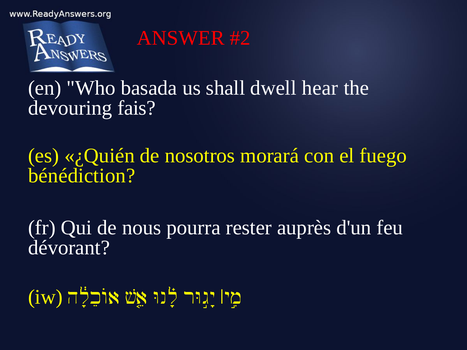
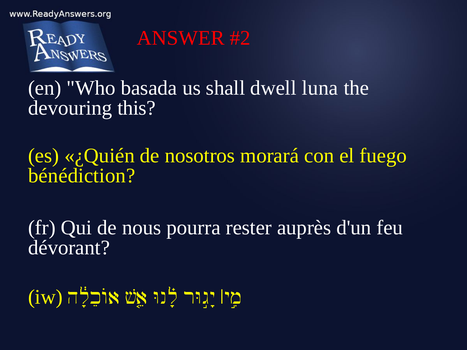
hear: hear -> luna (320, 88)
fais: fais -> this (137, 108)
